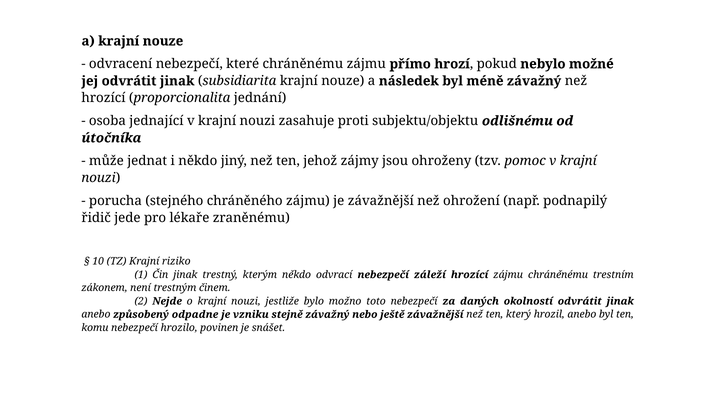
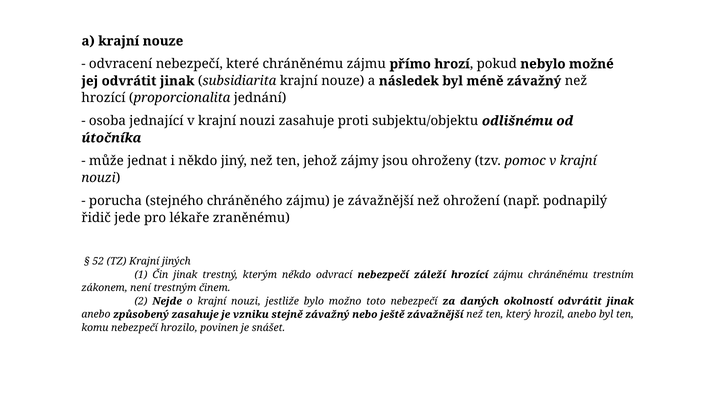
10: 10 -> 52 (98, 262)
riziko: riziko -> jiných (176, 262)
způsobený odpadne: odpadne -> zasahuje (195, 315)
